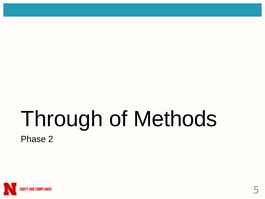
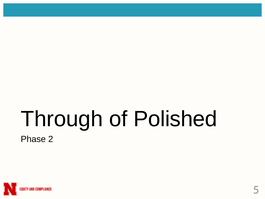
Methods: Methods -> Polished (175, 119)
